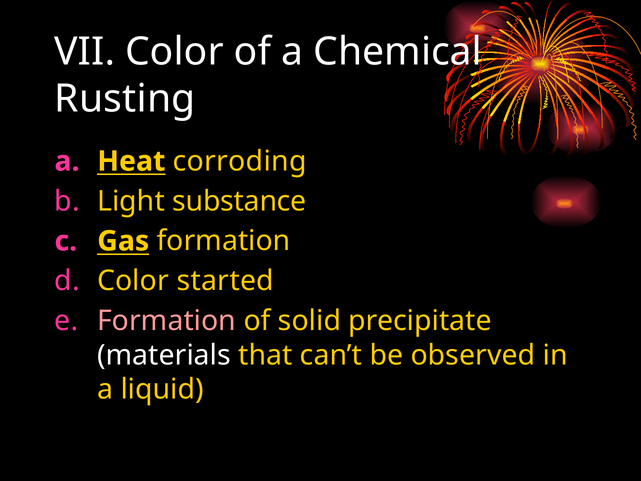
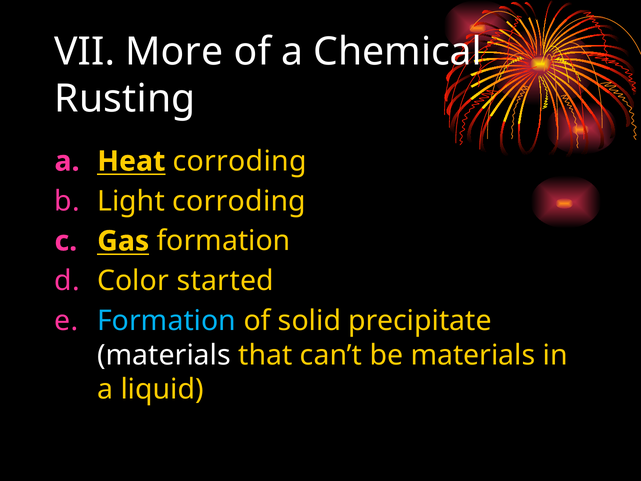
VII Color: Color -> More (174, 52)
Light substance: substance -> corroding (239, 201)
Formation colour: pink -> light blue (167, 321)
be observed: observed -> materials (473, 355)
